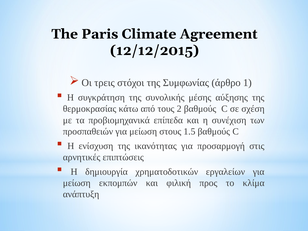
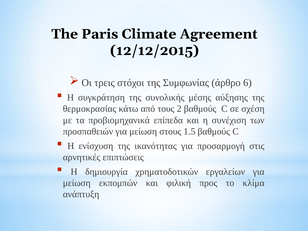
1: 1 -> 6 (247, 83)
